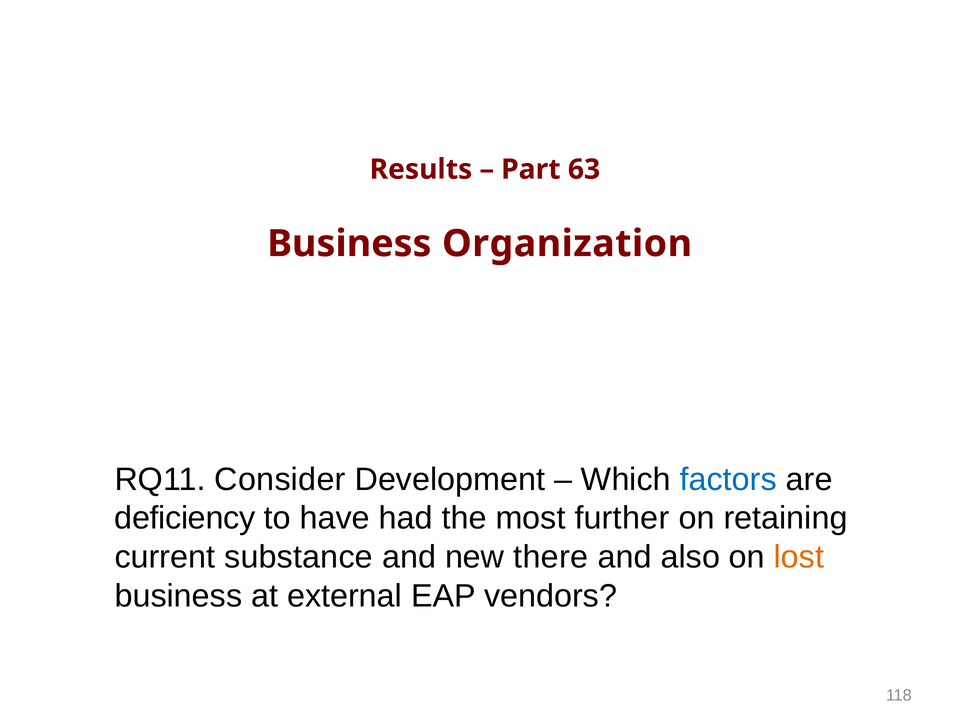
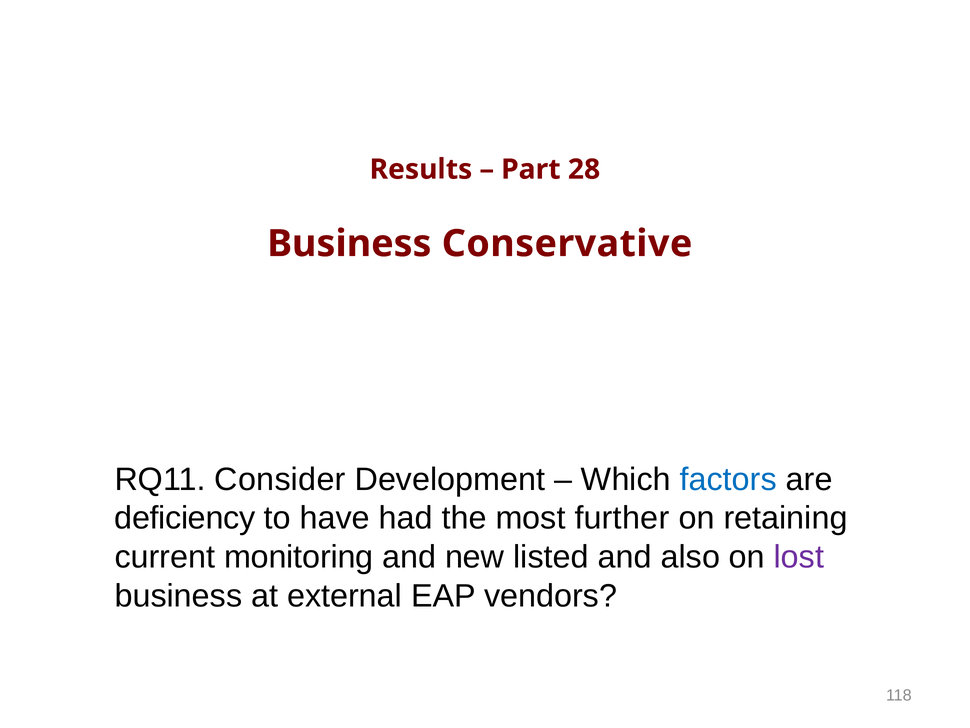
63: 63 -> 28 (584, 169)
Organization: Organization -> Conservative (567, 243)
substance: substance -> monitoring (299, 557)
there: there -> listed (551, 557)
lost colour: orange -> purple (799, 557)
